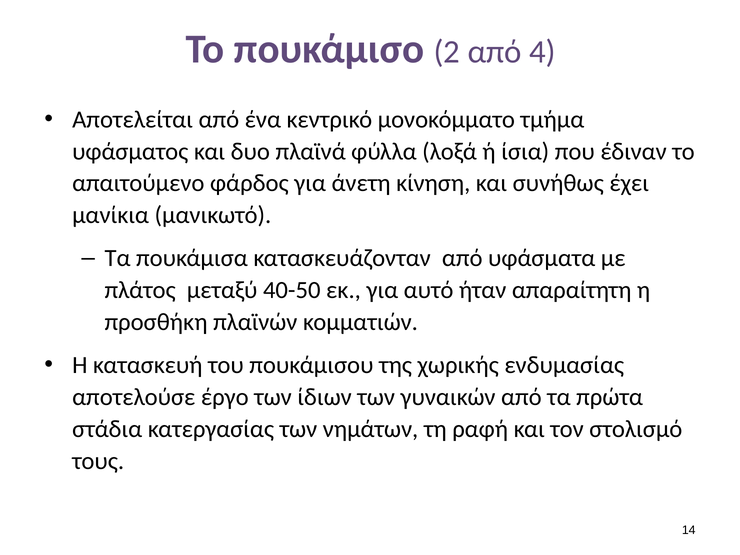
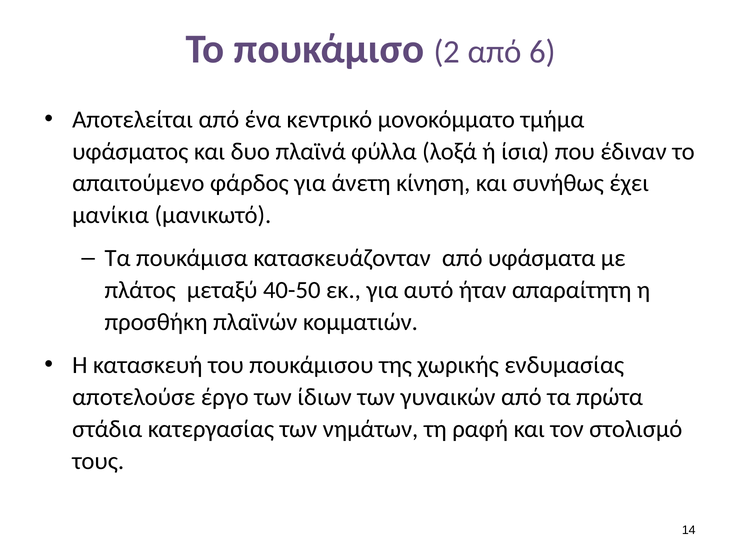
4: 4 -> 6 (543, 52)
